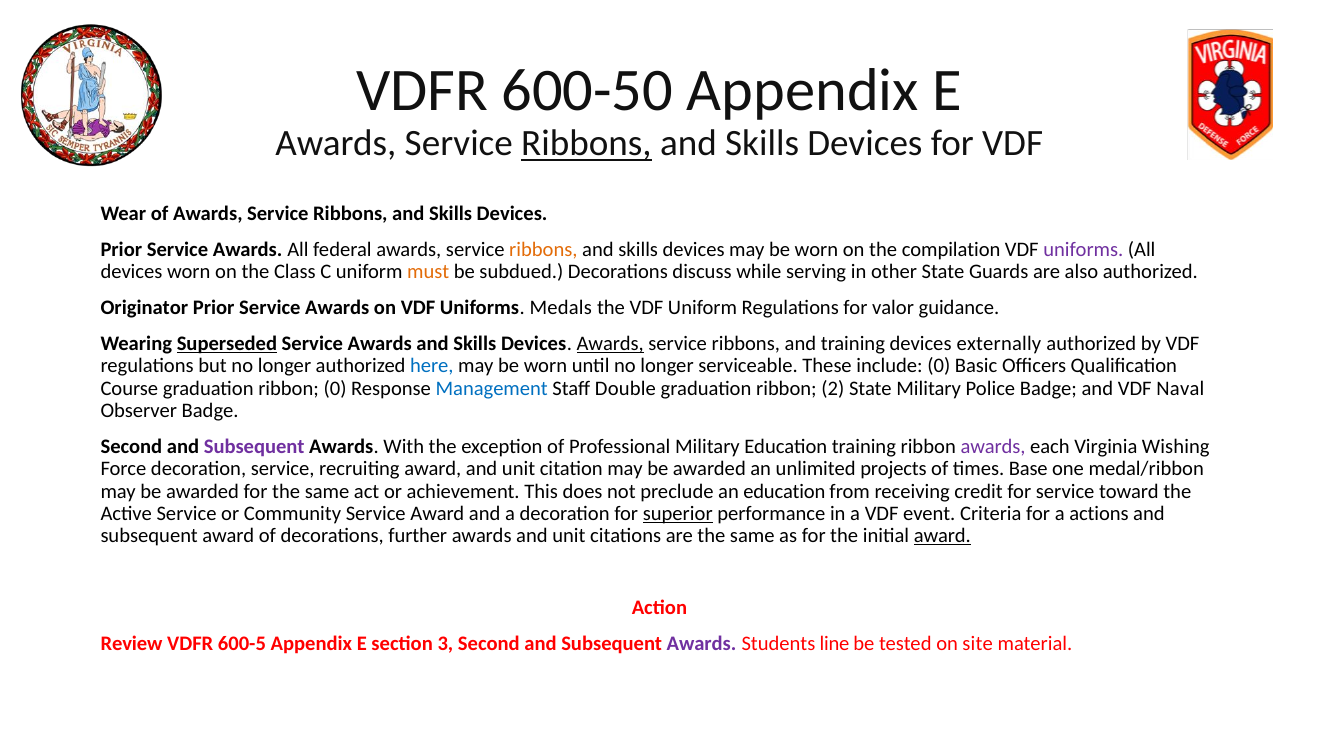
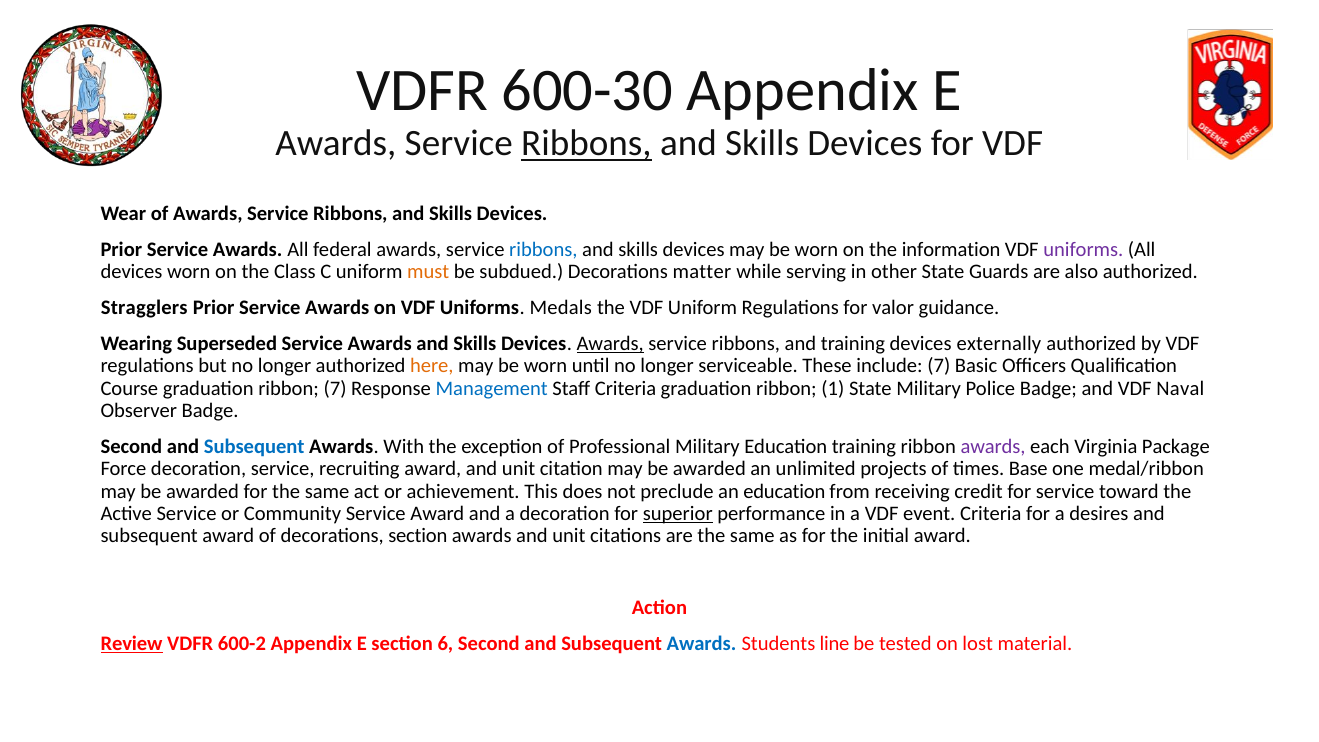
600-50: 600-50 -> 600-30 (587, 91)
ribbons colour: orange -> blue (543, 249)
compilation: compilation -> information (951, 249)
discuss: discuss -> matter (702, 272)
Originator: Originator -> Stragglers (144, 308)
Superseded underline: present -> none (227, 344)
here colour: blue -> orange (432, 366)
include 0: 0 -> 7 (939, 366)
ribbon 0: 0 -> 7 (335, 388)
Staff Double: Double -> Criteria (626, 388)
2: 2 -> 1 (833, 388)
Subsequent colour: purple -> blue (254, 447)
Wishing: Wishing -> Package (1176, 447)
actions: actions -> desires (1099, 513)
decorations further: further -> section (418, 536)
award underline: present -> none (942, 536)
Review underline: none -> present (132, 644)
600-5: 600-5 -> 600-2 (242, 644)
3: 3 -> 6 (445, 644)
Awards colour: purple -> blue (701, 644)
site: site -> lost (978, 644)
